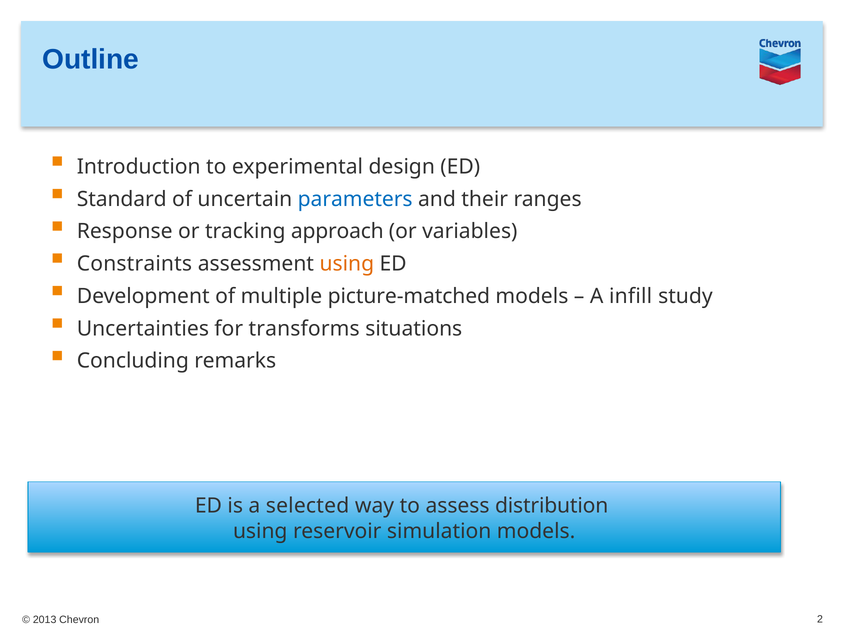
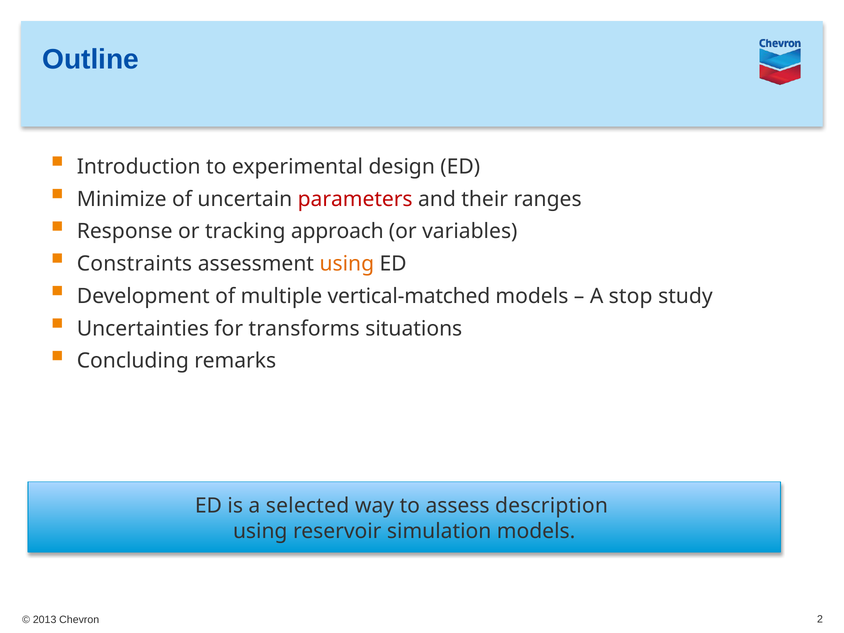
Standard: Standard -> Minimize (122, 199)
parameters colour: blue -> red (355, 199)
picture-matched: picture-matched -> vertical-matched (409, 296)
infill: infill -> stop (631, 296)
distribution: distribution -> description (551, 506)
